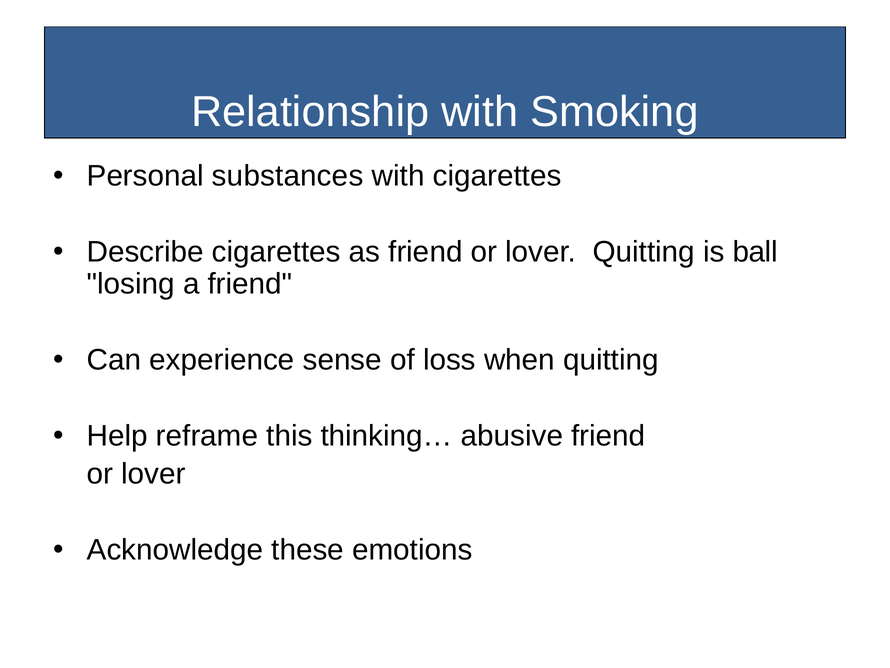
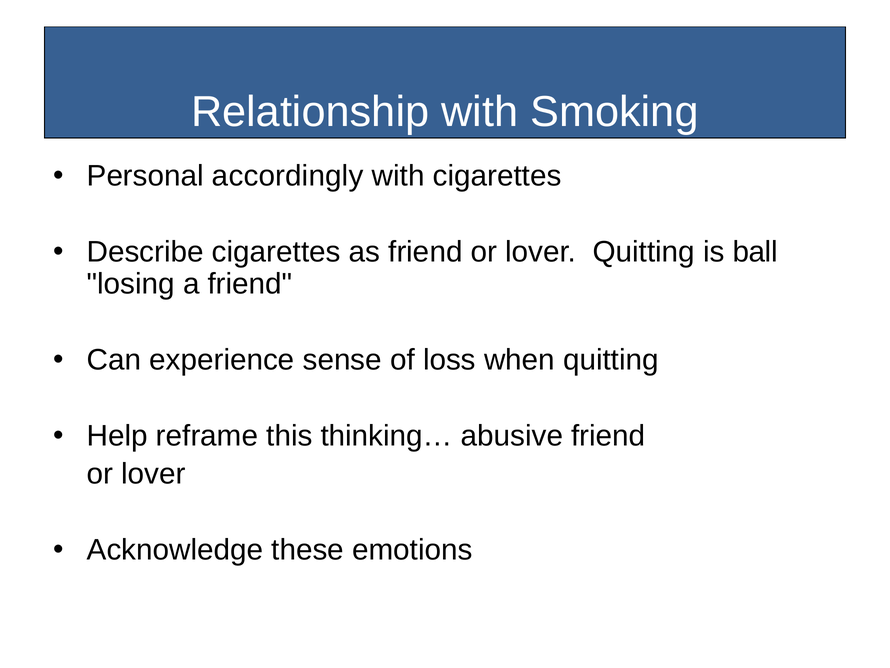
substances: substances -> accordingly (288, 176)
